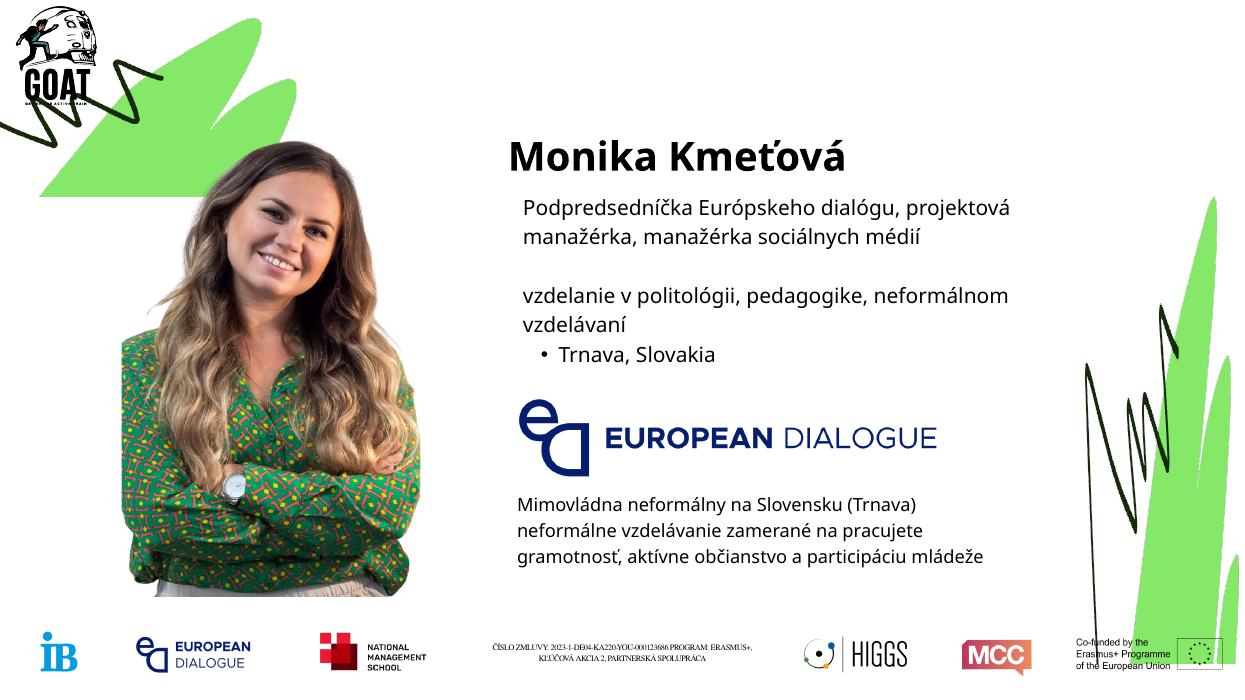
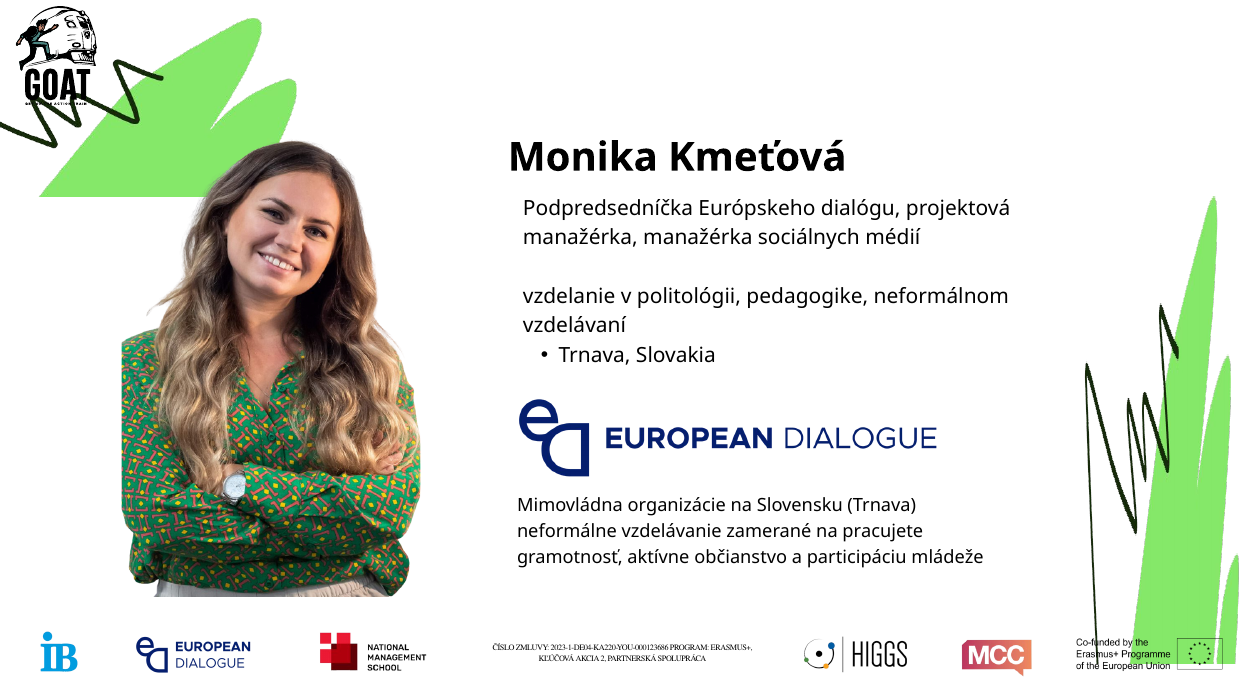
neformálny: neformálny -> organizácie (677, 506)
